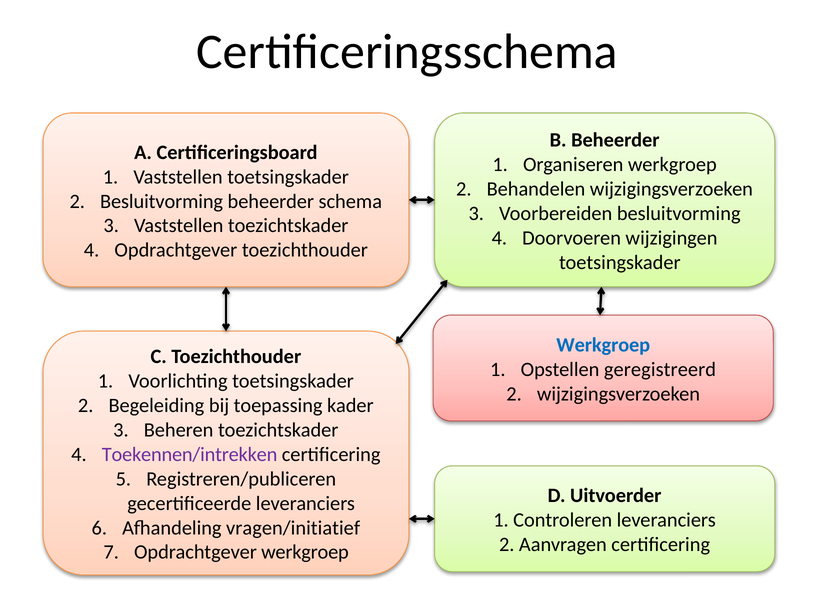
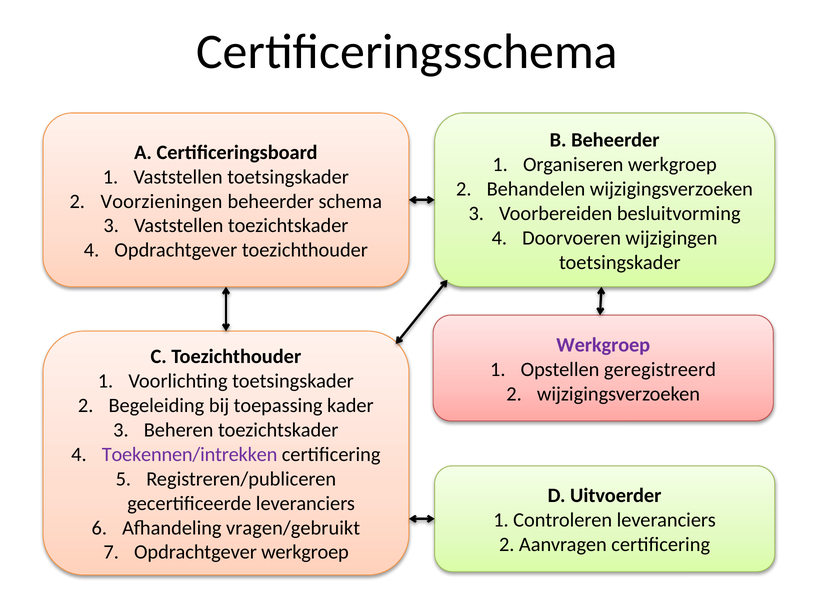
2 Besluitvorming: Besluitvorming -> Voorzieningen (161, 201)
Werkgroep colour: blue -> purple (603, 345)
vragen/initiatief: vragen/initiatief -> vragen/gebruikt (293, 528)
